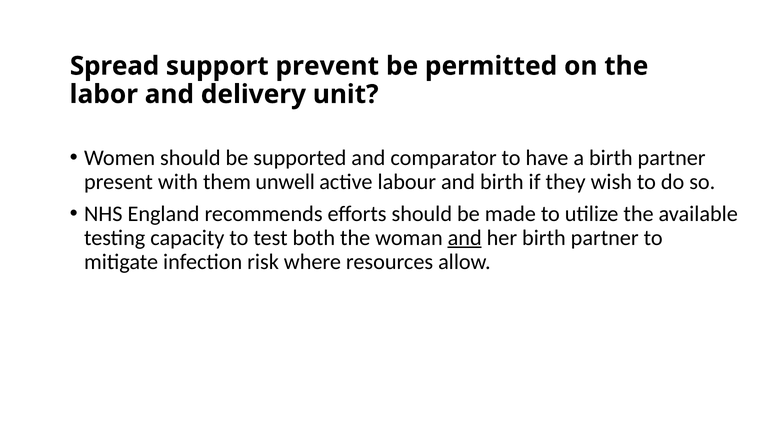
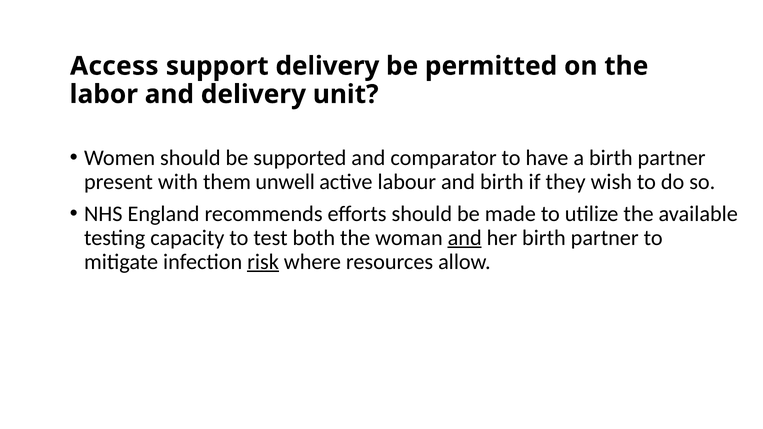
Spread: Spread -> Access (114, 66)
support prevent: prevent -> delivery (327, 66)
risk underline: none -> present (263, 262)
